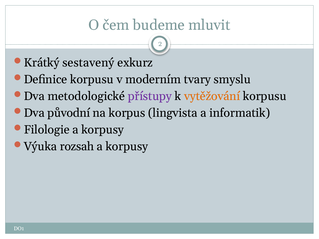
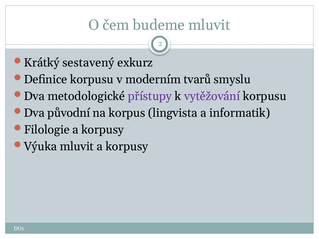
tvary: tvary -> tvarů (197, 80)
vytěžování colour: orange -> purple (212, 96)
Výuka rozsah: rozsah -> mluvit (77, 147)
